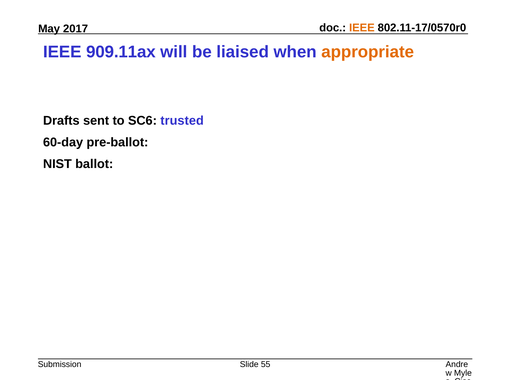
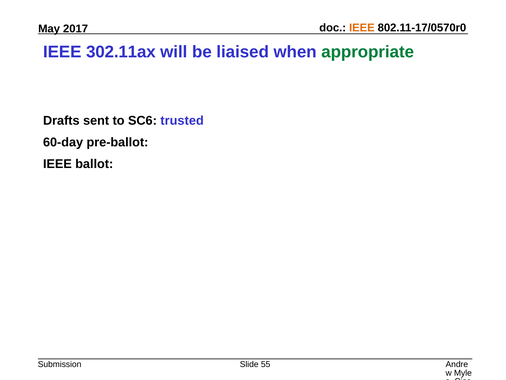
909.11ax: 909.11ax -> 302.11ax (121, 52)
appropriate colour: orange -> green (368, 52)
NIST: NIST -> IEEE (57, 164)
